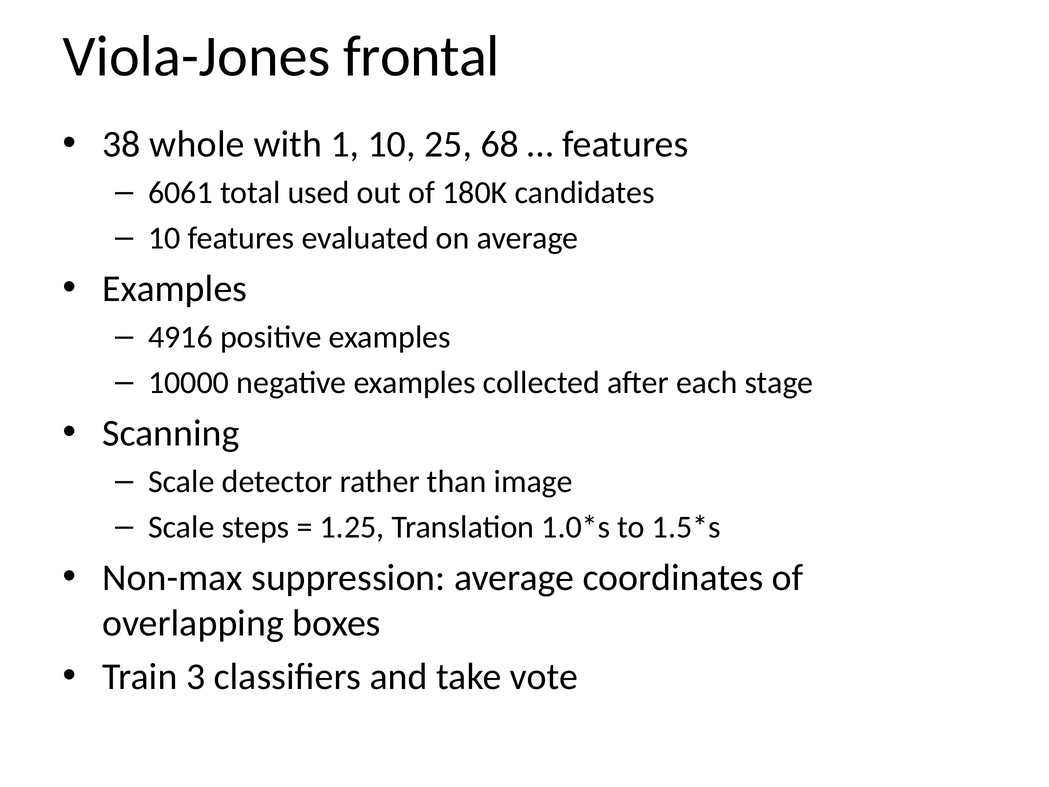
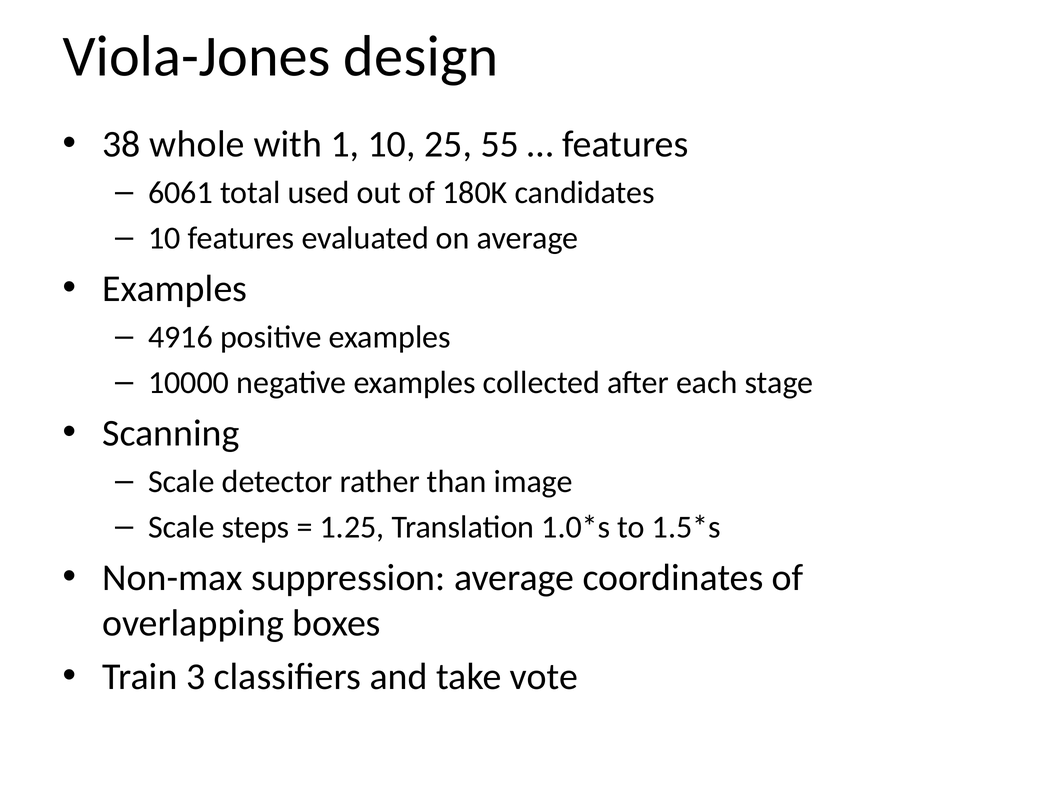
frontal: frontal -> design (421, 57)
68: 68 -> 55 (500, 144)
